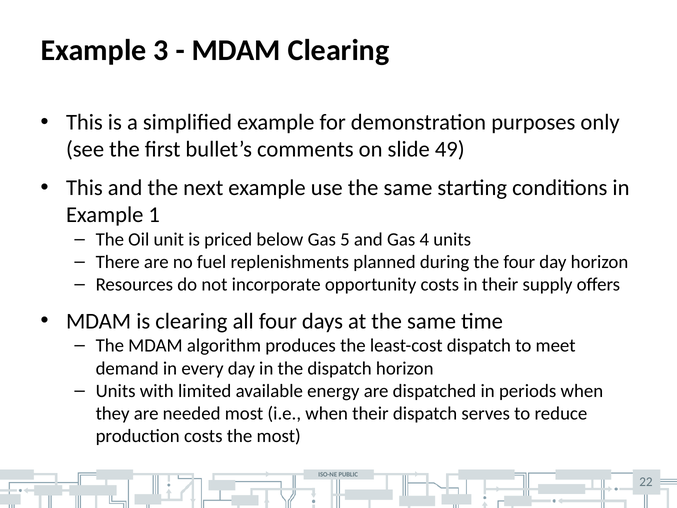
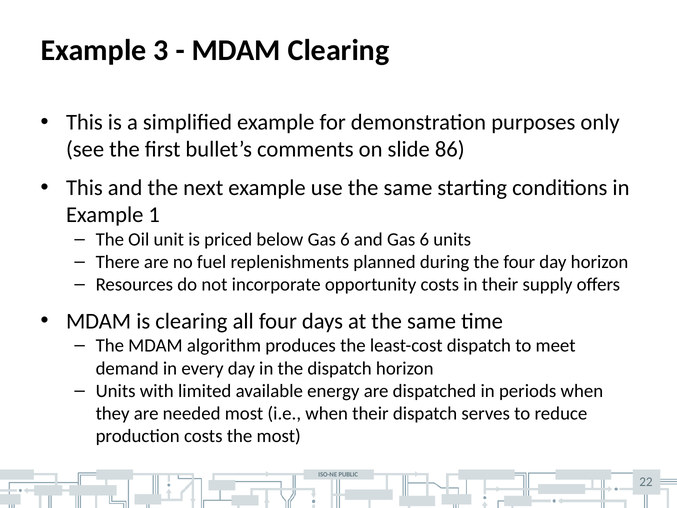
49: 49 -> 86 (450, 149)
below Gas 5: 5 -> 6 (345, 239)
and Gas 4: 4 -> 6 (424, 239)
